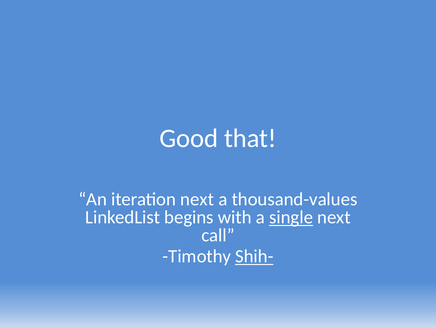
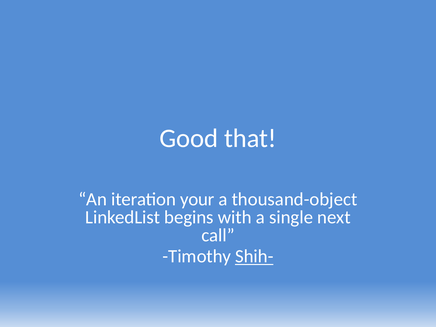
iteration next: next -> your (197, 199)
thousand-values: thousand-values -> thousand-object (295, 199)
single underline: present -> none (291, 217)
